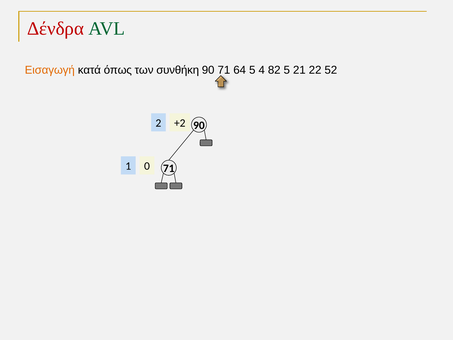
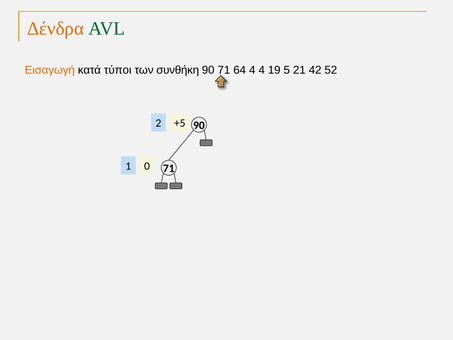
Δένδρα colour: red -> orange (56, 29)
όπως: όπως -> τύποι (118, 70)
64 5: 5 -> 4 (252, 70)
82: 82 -> 19 (274, 70)
22: 22 -> 42 (315, 70)
+2: +2 -> +5 (180, 123)
